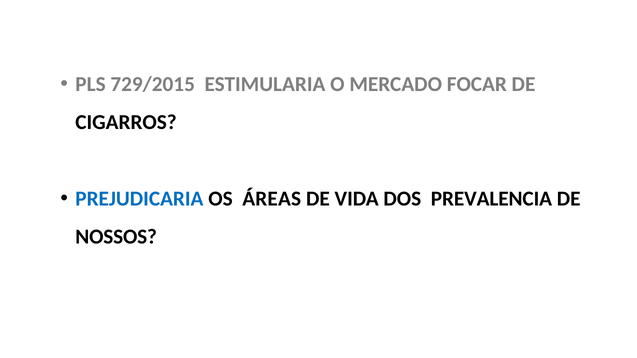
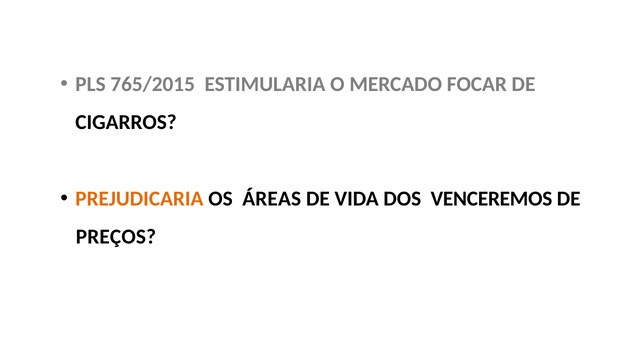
729/2015: 729/2015 -> 765/2015 (153, 84)
PREJUDICARIA colour: blue -> orange (139, 199)
PREVALENCIA: PREVALENCIA -> VENCEREMOS (492, 199)
NOSSOS: NOSSOS -> PREÇOS (116, 237)
